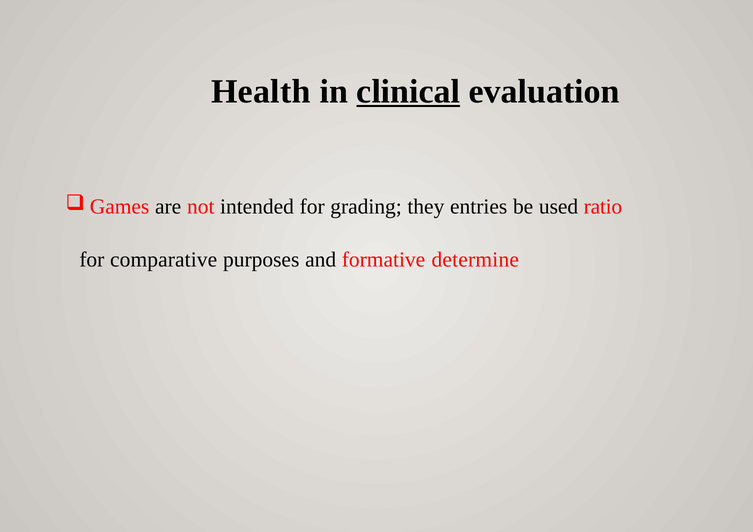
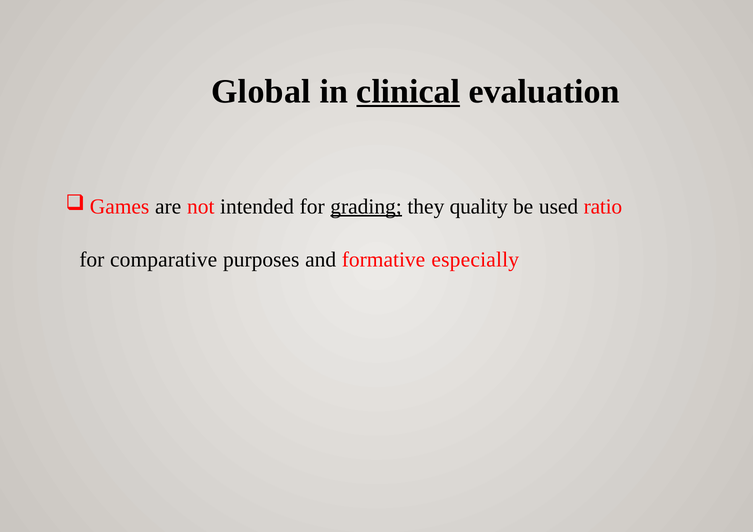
Health: Health -> Global (261, 91)
grading underline: none -> present (366, 207)
entries: entries -> quality (479, 207)
determine: determine -> especially (475, 260)
